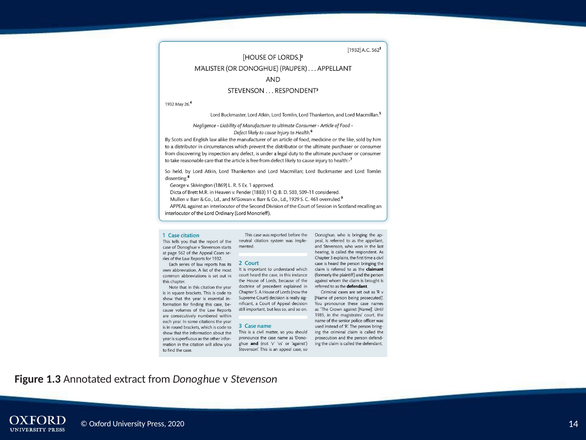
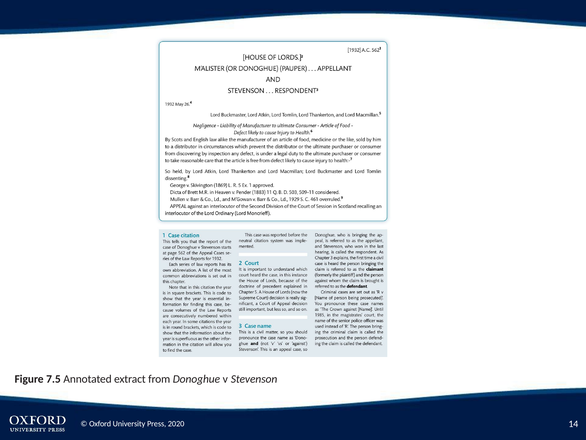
1.3: 1.3 -> 7.5 (53, 379)
